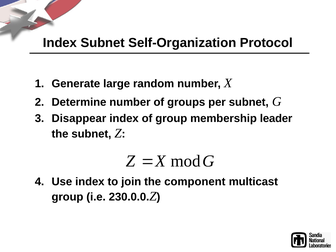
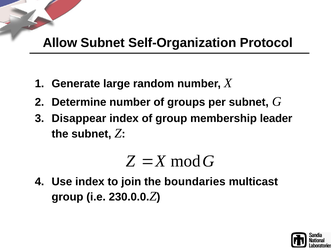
Index: Index -> Allow (60, 43)
component: component -> boundaries (195, 182)
